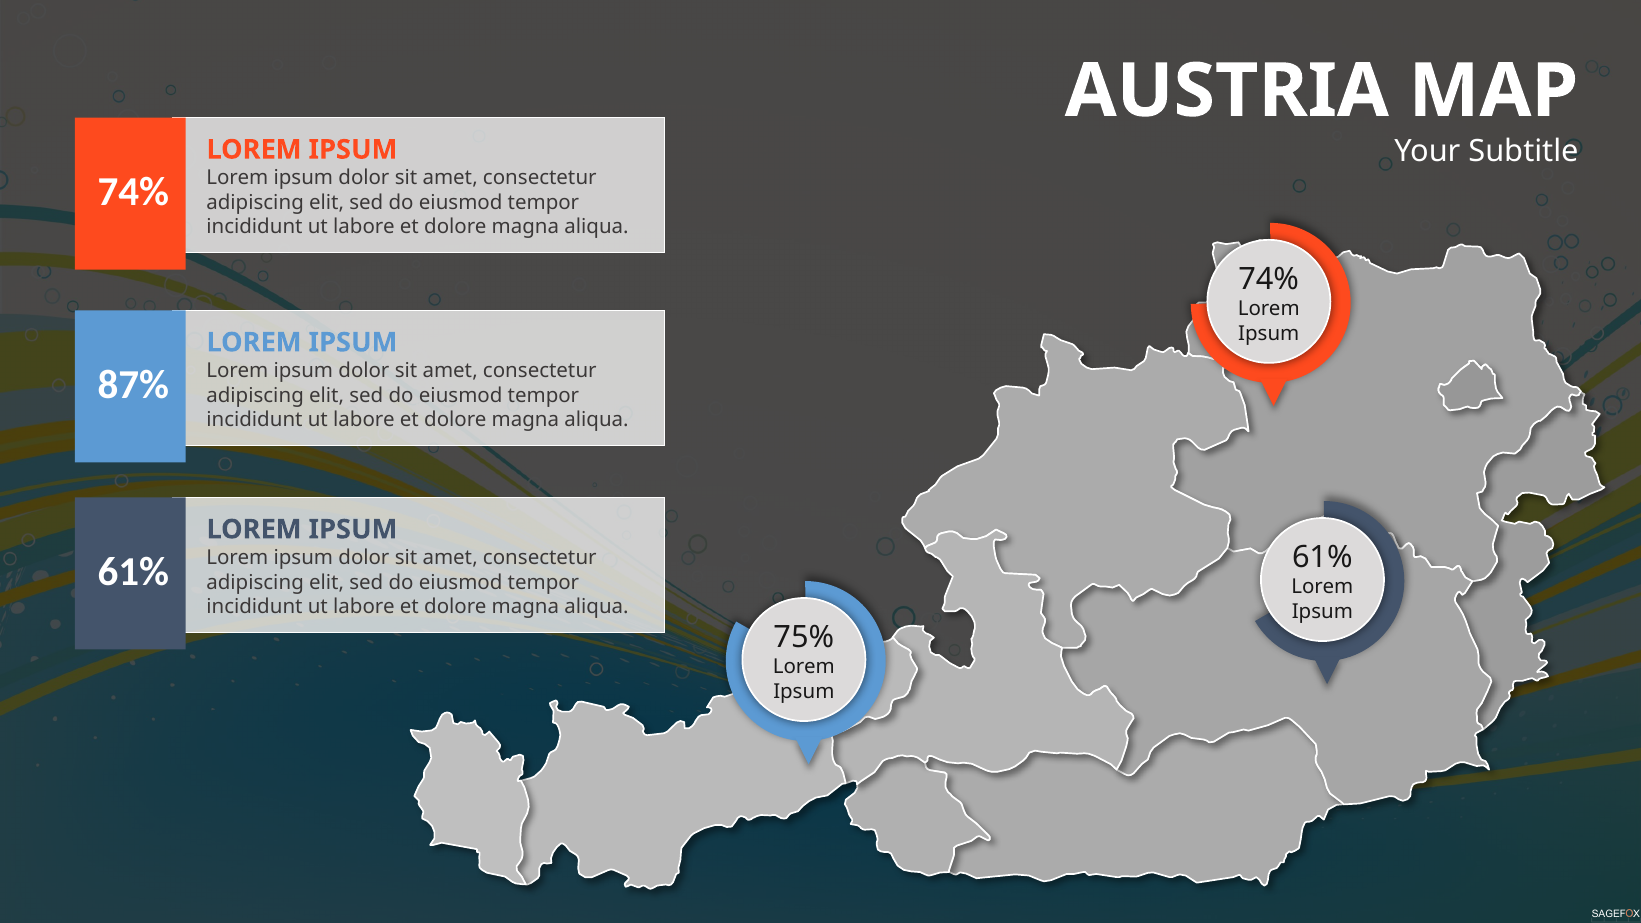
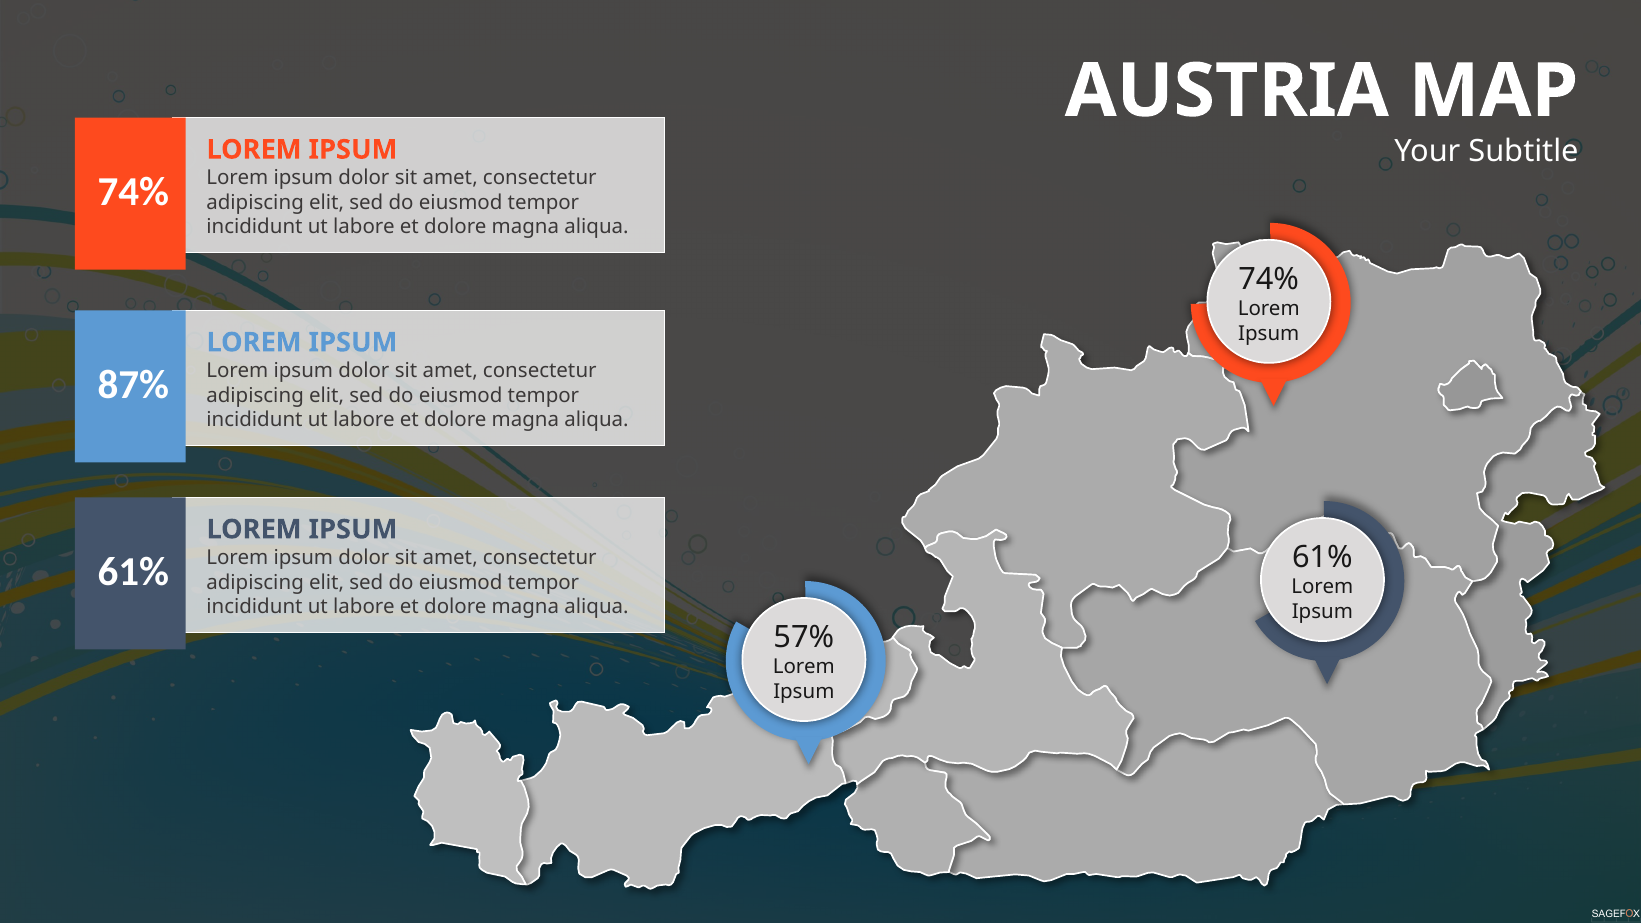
75%: 75% -> 57% (804, 637)
